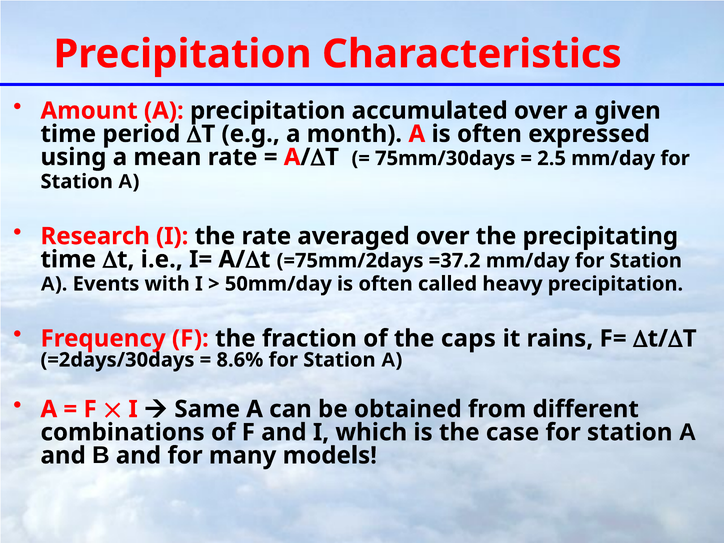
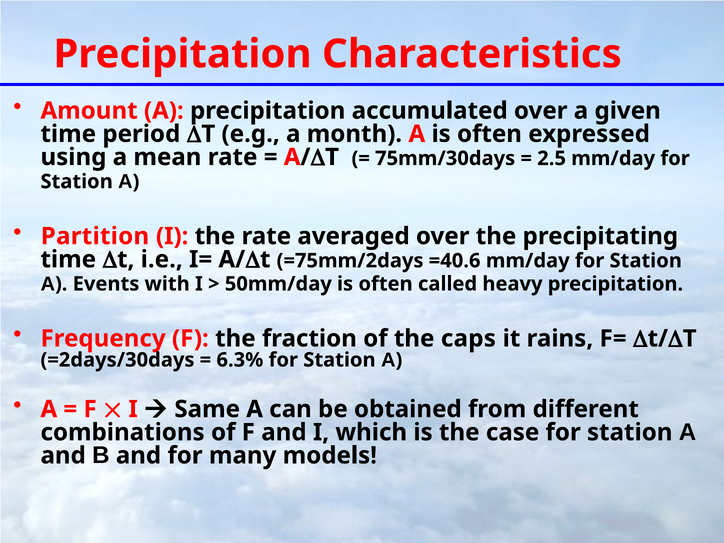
Research: Research -> Partition (95, 236)
=37.2: =37.2 -> =40.6 (455, 261)
8.6%: 8.6% -> 6.3% (240, 360)
